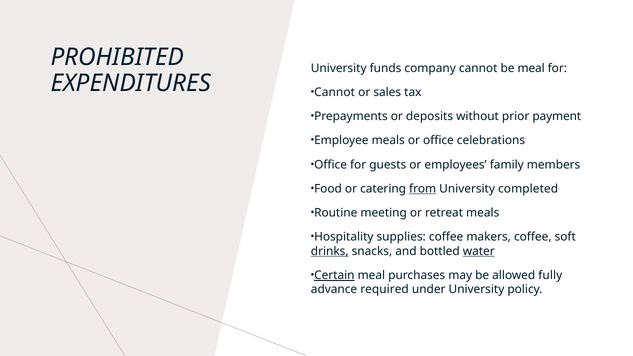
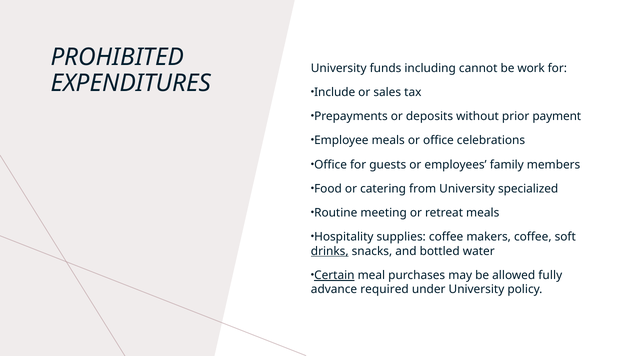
company: company -> including (430, 68)
be meal: meal -> work (531, 68)
Cannot: Cannot -> Include (335, 92)
from underline: present -> none (423, 189)
completed: completed -> specialized (528, 189)
water underline: present -> none (479, 251)
